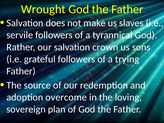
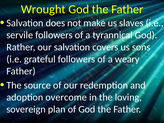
crown: crown -> covers (105, 47)
trying: trying -> weary (127, 59)
